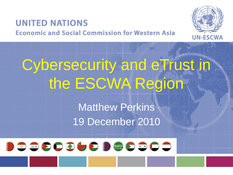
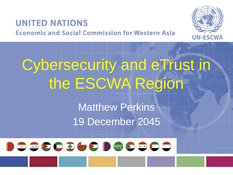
2010: 2010 -> 2045 (149, 122)
